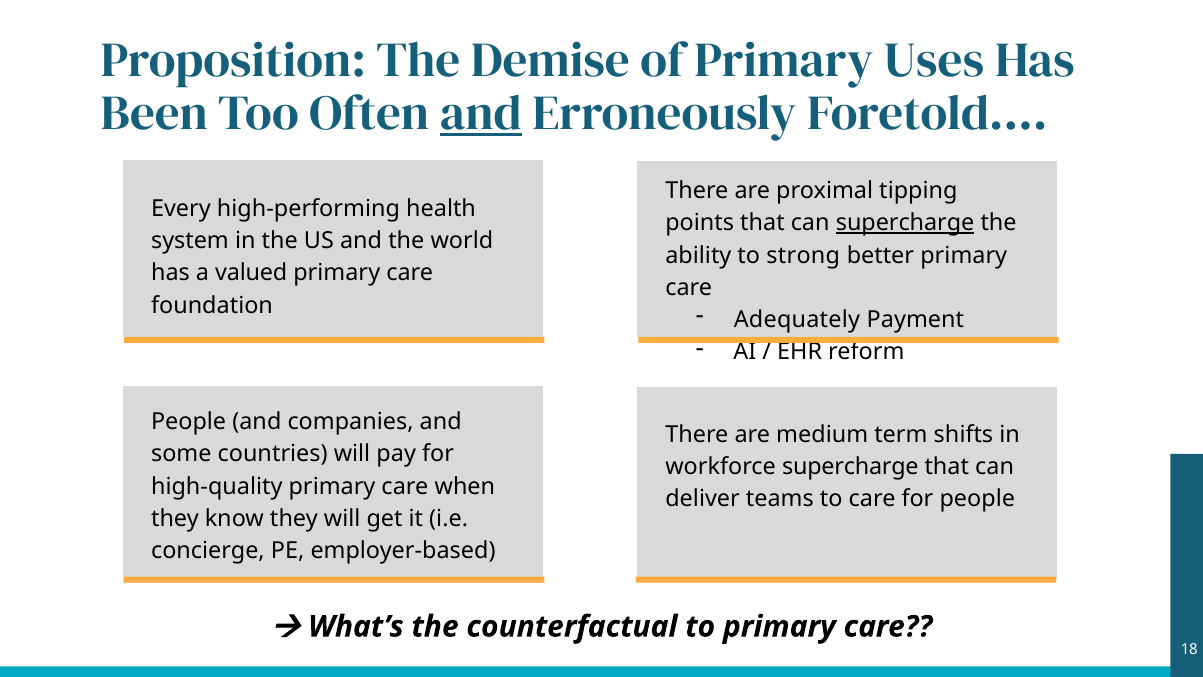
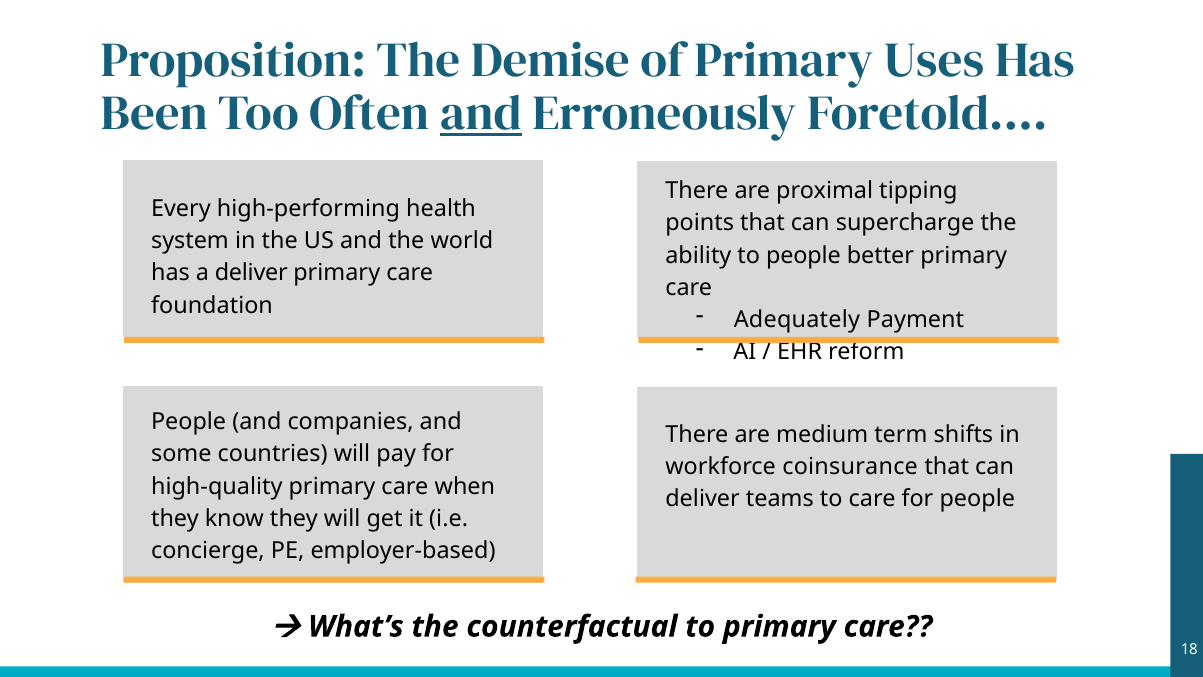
supercharge underline: present -> none (905, 223)
to strong: strong -> people (803, 255)
a valued: valued -> deliver (251, 273)
workforce supercharge: supercharge -> coinsurance (850, 467)
